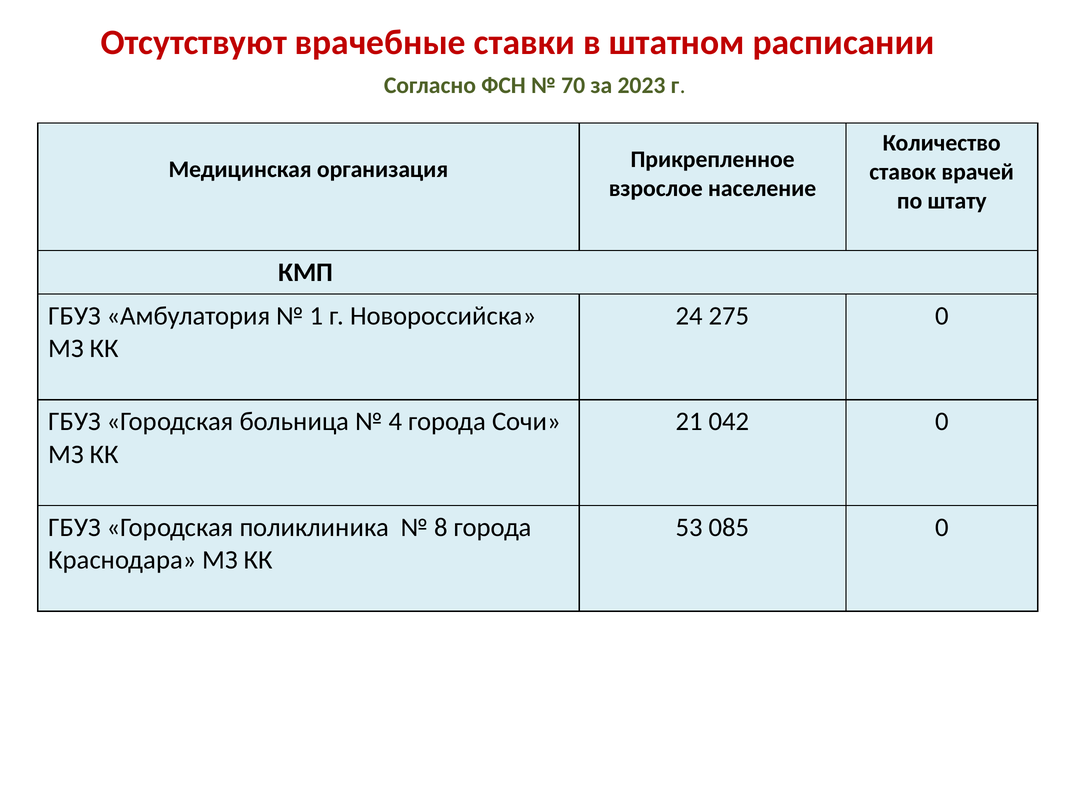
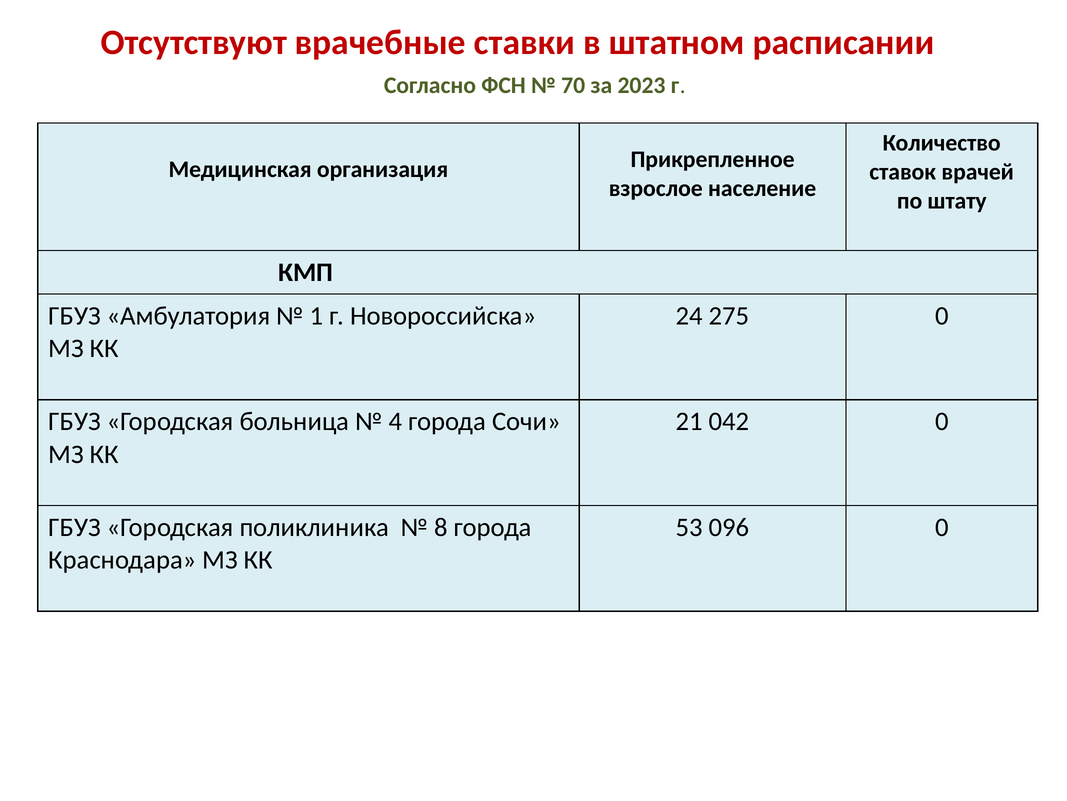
085: 085 -> 096 (729, 527)
